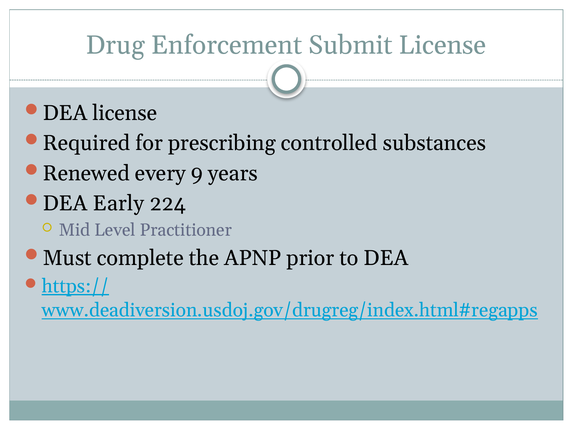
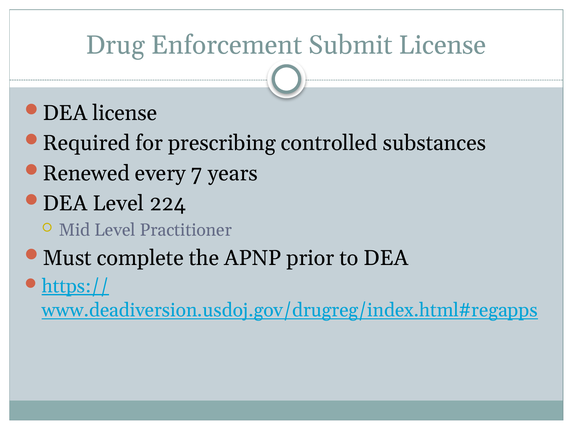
9: 9 -> 7 (197, 173)
DEA Early: Early -> Level (118, 203)
